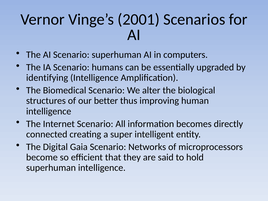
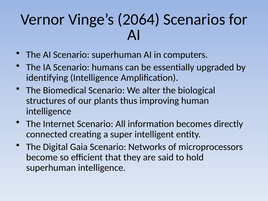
2001: 2001 -> 2064 (139, 20)
better: better -> plants (106, 101)
